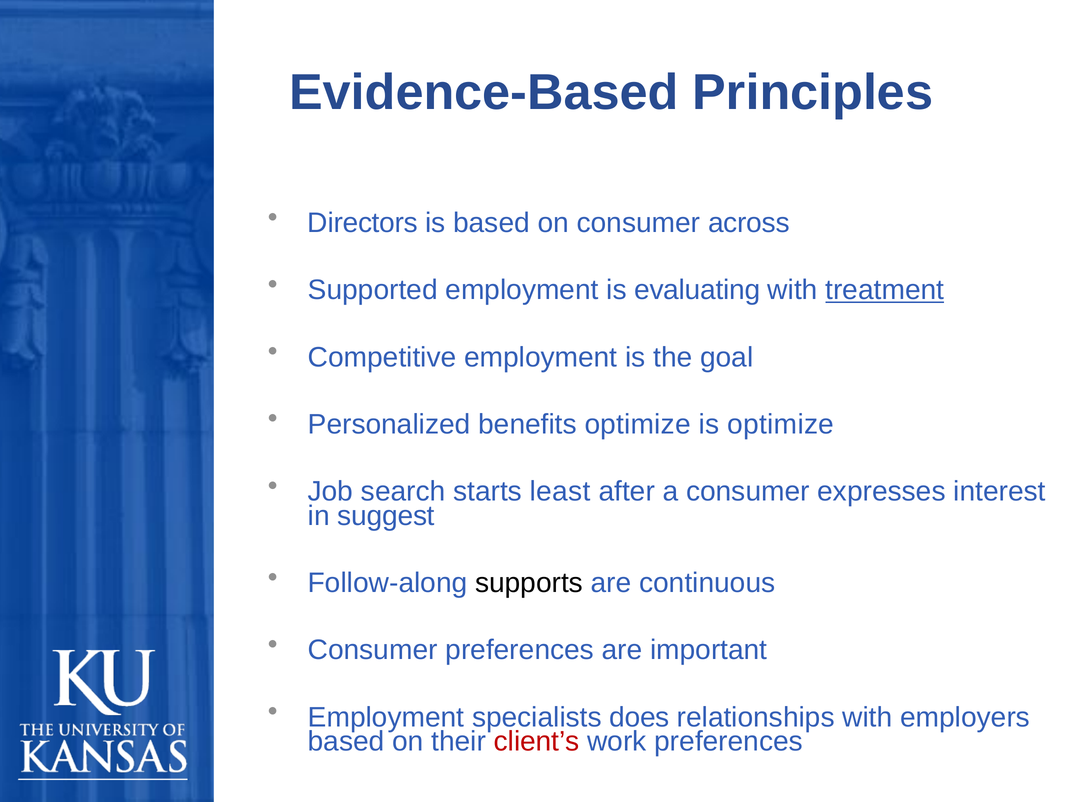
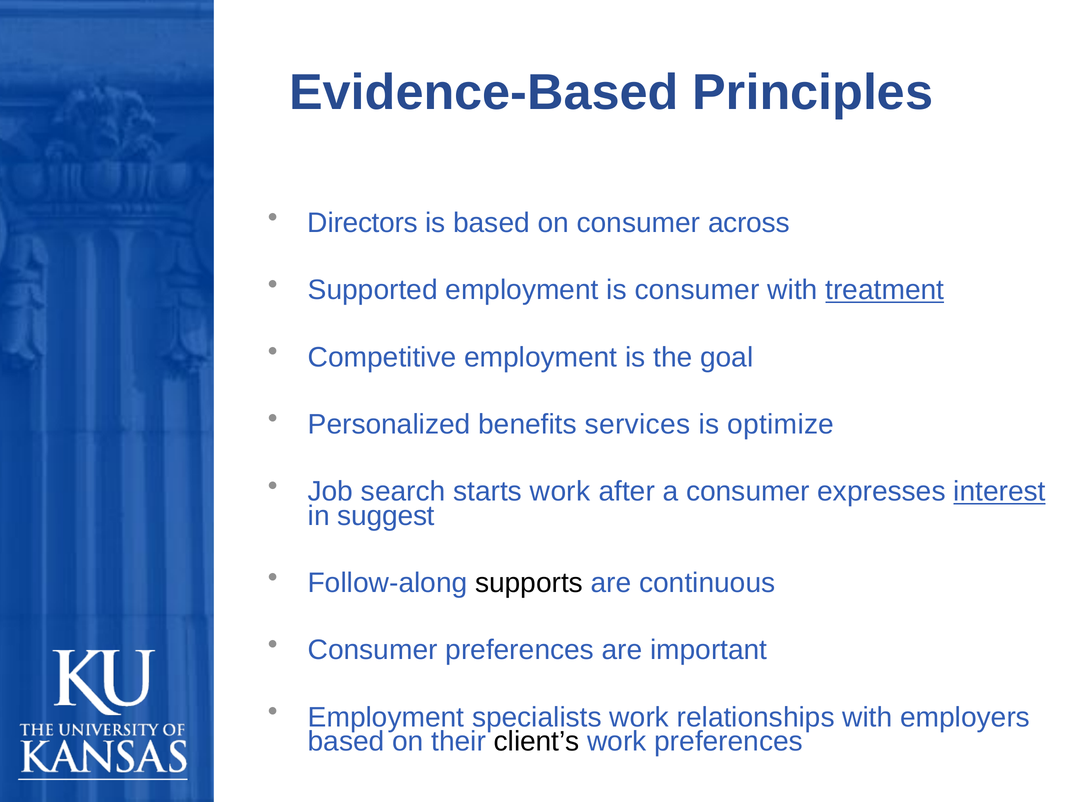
is evaluating: evaluating -> consumer (697, 290)
benefits optimize: optimize -> services (638, 424)
starts least: least -> work (560, 491)
interest underline: none -> present (999, 491)
specialists does: does -> work (639, 717)
client’s colour: red -> black (537, 741)
